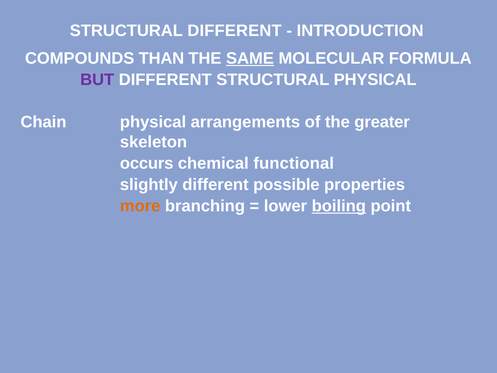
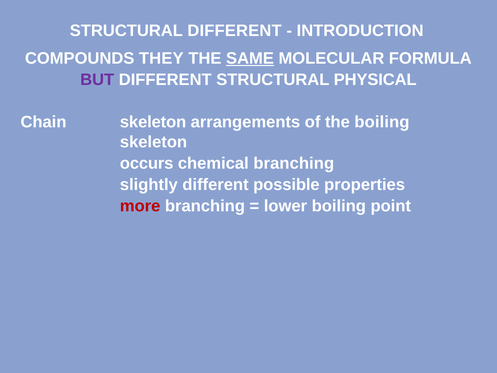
THAN: THAN -> THEY (161, 58)
Chain physical: physical -> skeleton (153, 122)
the greater: greater -> boiling (382, 122)
chemical functional: functional -> branching (294, 163)
more colour: orange -> red (140, 206)
boiling underline: present -> none (339, 206)
